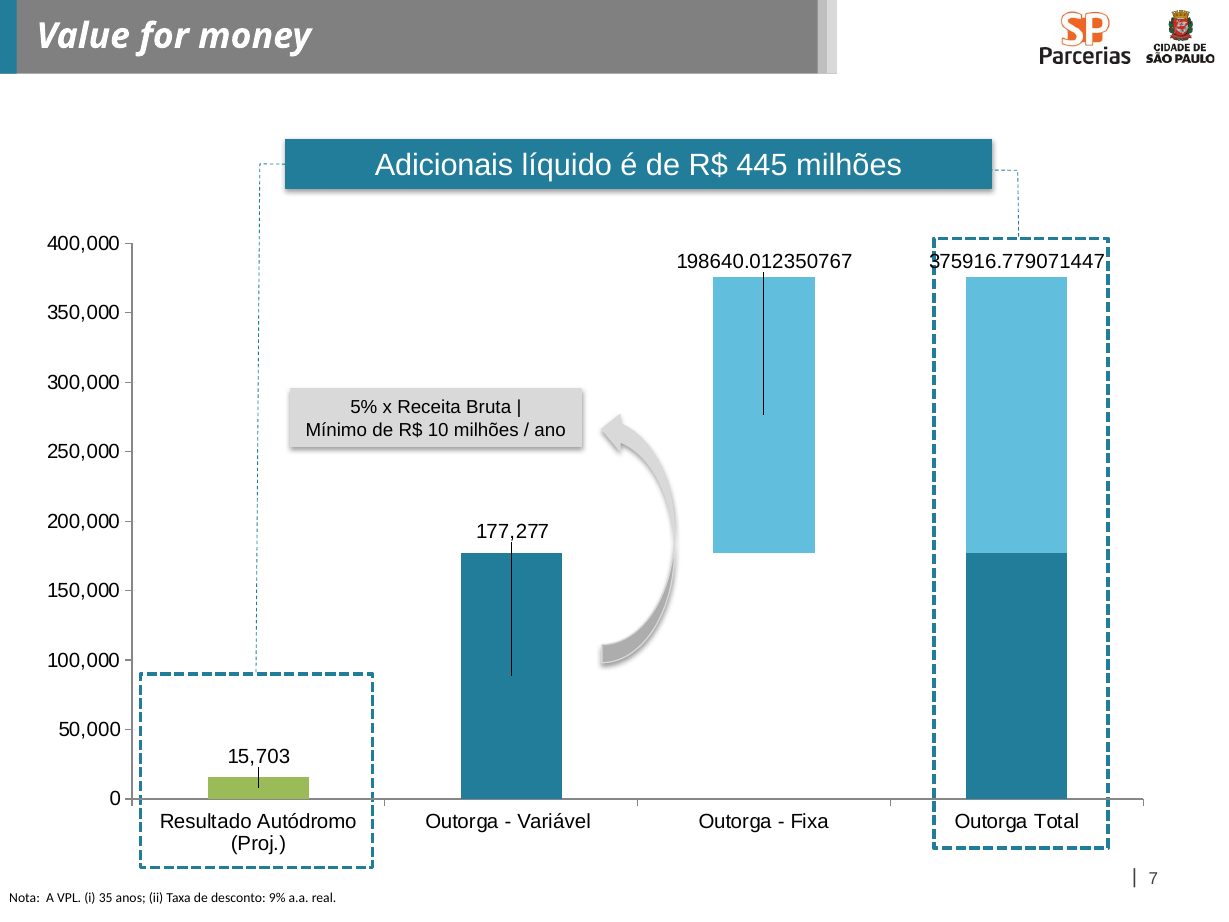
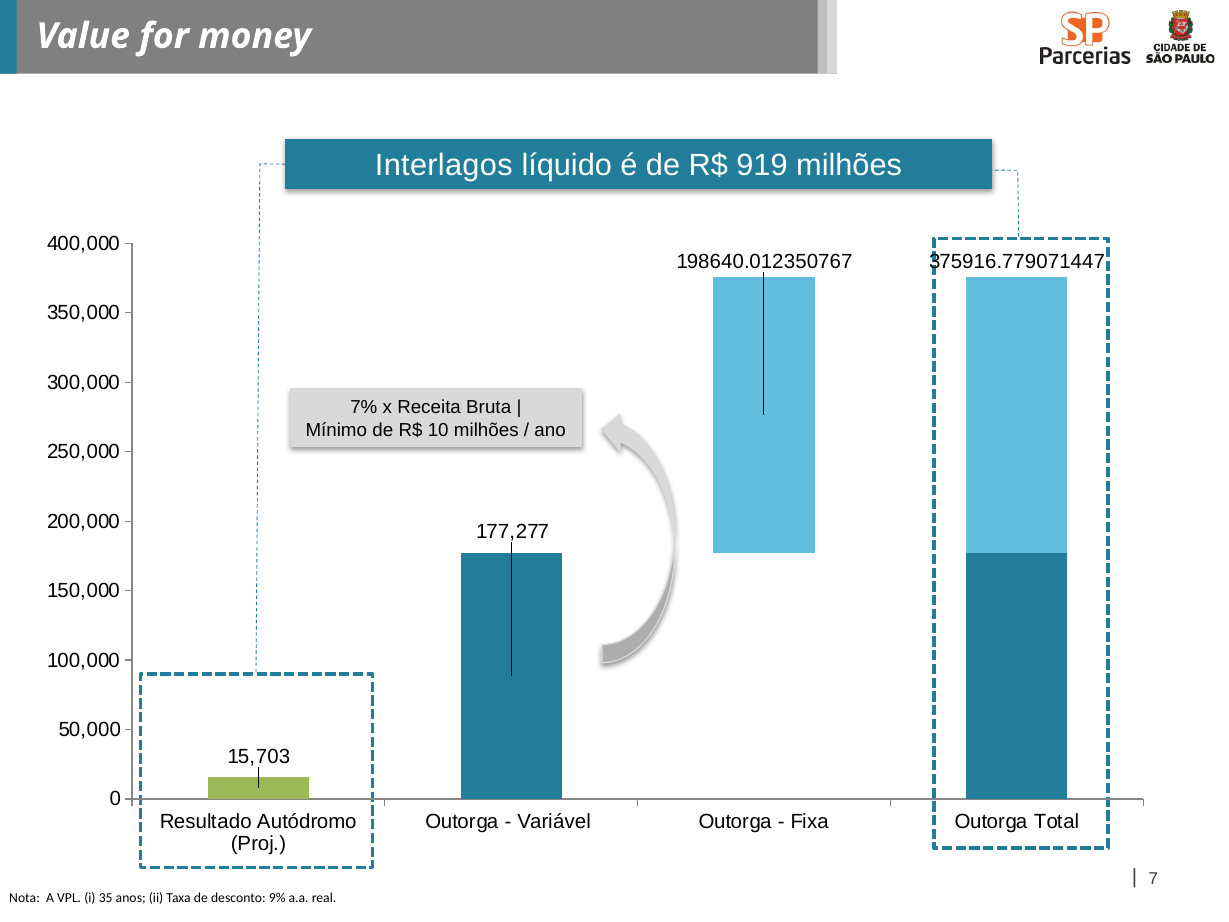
Adicionais: Adicionais -> Interlagos (444, 166)
445: 445 -> 919 (762, 166)
5%: 5% -> 7% (364, 408)
